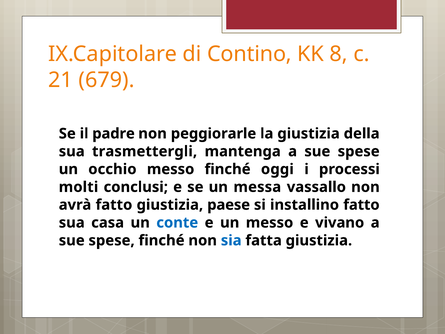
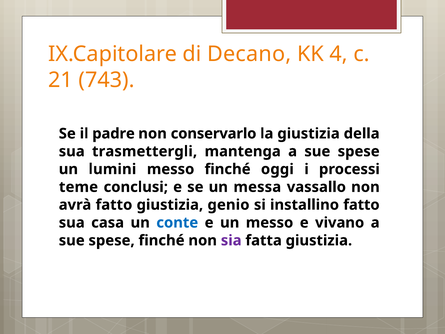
Contino: Contino -> Decano (249, 54)
8: 8 -> 4 (339, 54)
679: 679 -> 743 (107, 80)
peggiorarle: peggiorarle -> conservarlo (214, 133)
occhio: occhio -> lumini (112, 169)
molti: molti -> teme (79, 187)
paese: paese -> genio (228, 205)
sia colour: blue -> purple (231, 240)
